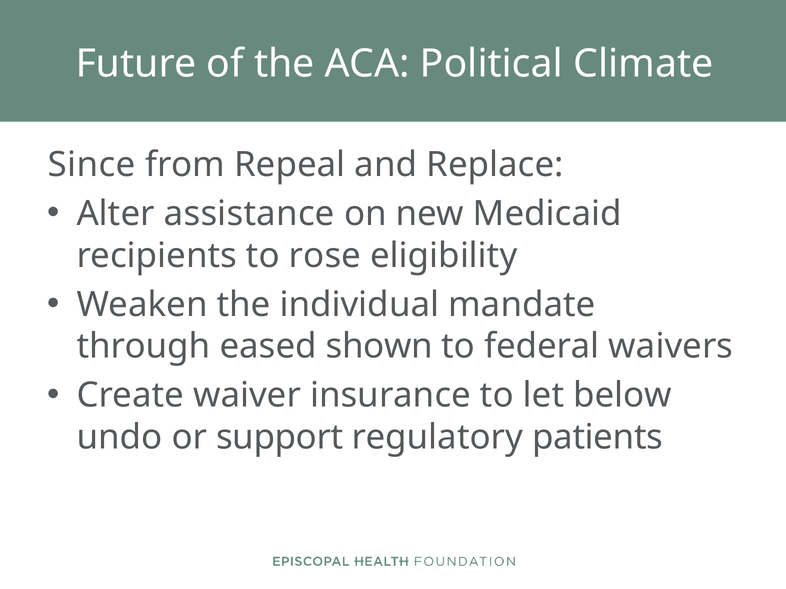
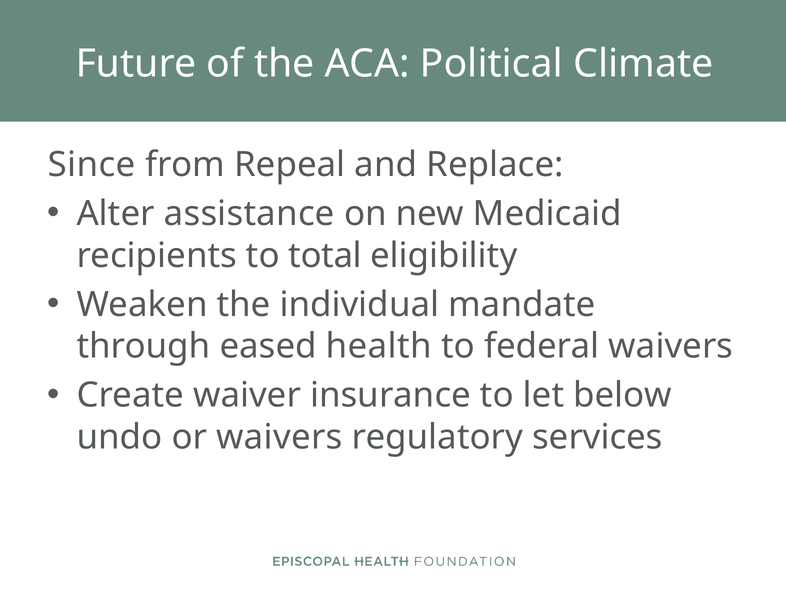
rose: rose -> total (325, 256)
shown: shown -> health (379, 347)
or support: support -> waivers (279, 438)
patients: patients -> services (597, 438)
